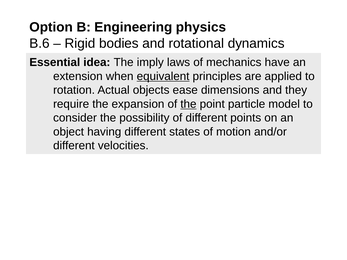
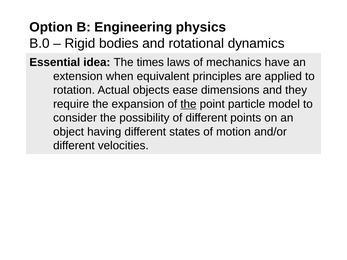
B.6: B.6 -> B.0 (40, 43)
imply: imply -> times (150, 62)
equivalent underline: present -> none (163, 76)
